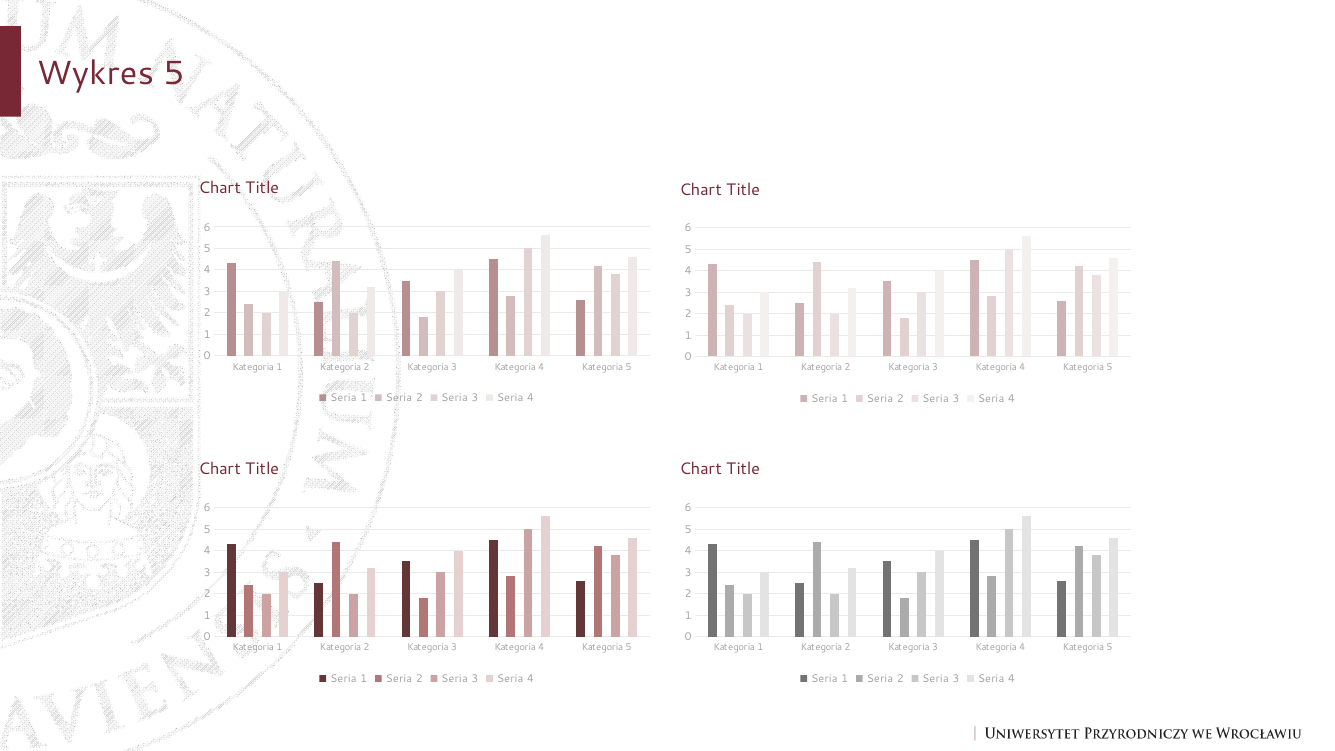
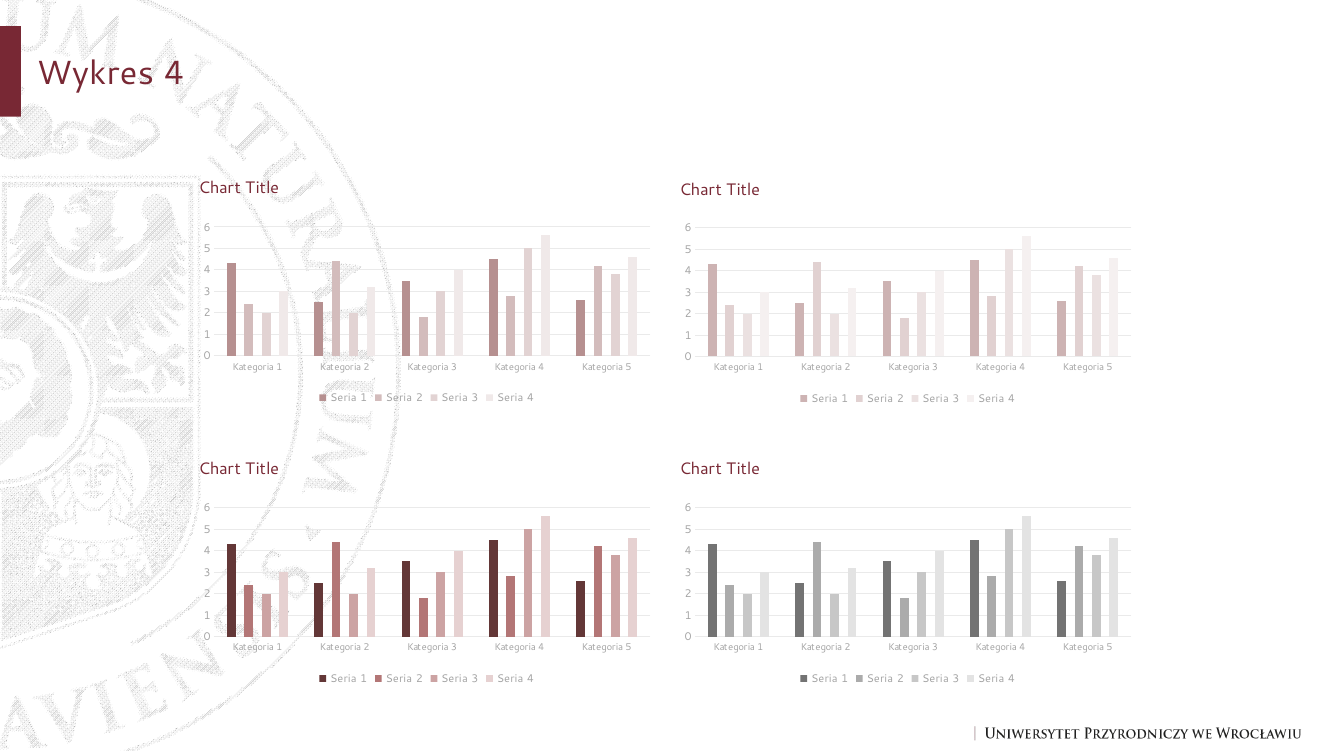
Wykres 5: 5 -> 4 (174, 74)
